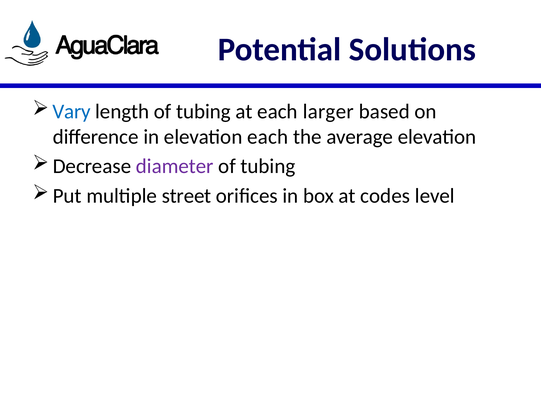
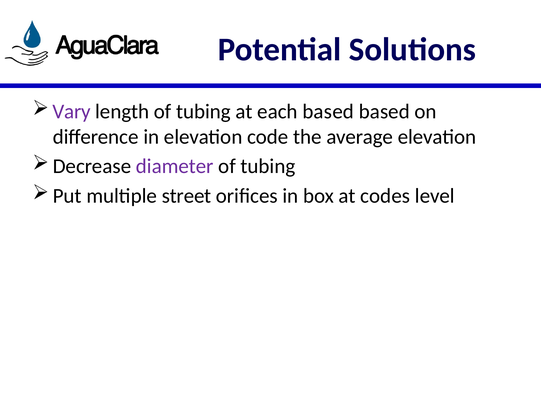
Vary colour: blue -> purple (72, 111)
each larger: larger -> based (328, 111)
elevation each: each -> code (268, 137)
